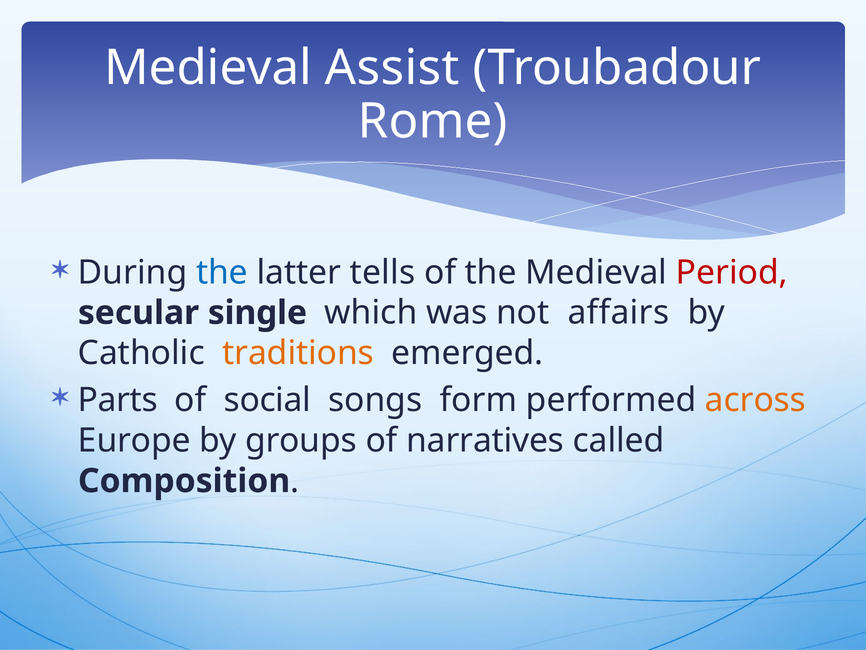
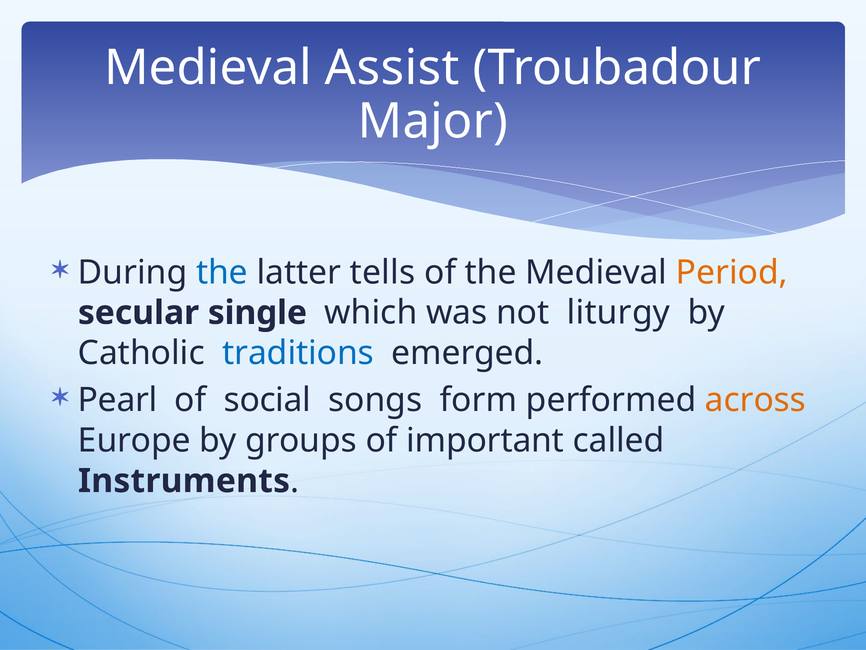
Rome: Rome -> Major (433, 121)
Period colour: red -> orange (732, 272)
affairs: affairs -> liturgy (618, 313)
traditions colour: orange -> blue (298, 353)
Parts: Parts -> Pearl (118, 400)
narratives: narratives -> important (485, 440)
Composition: Composition -> Instruments (184, 481)
